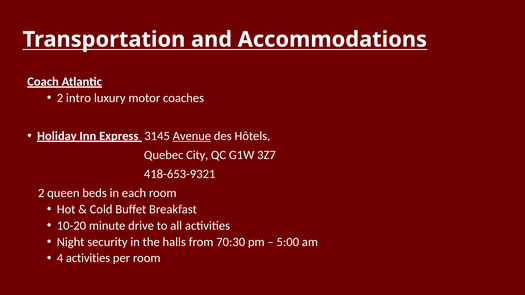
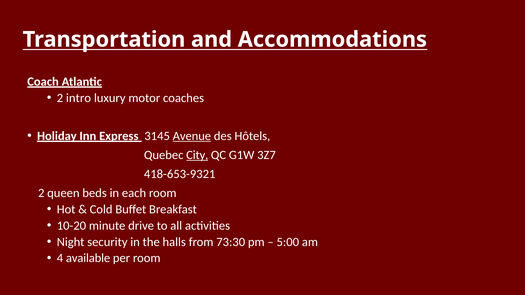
City underline: none -> present (197, 155)
70:30: 70:30 -> 73:30 (231, 242)
4 activities: activities -> available (88, 258)
